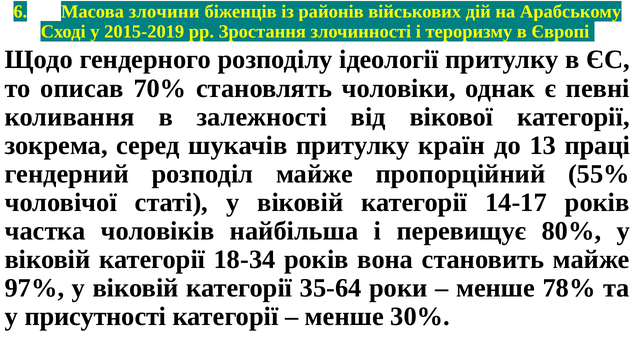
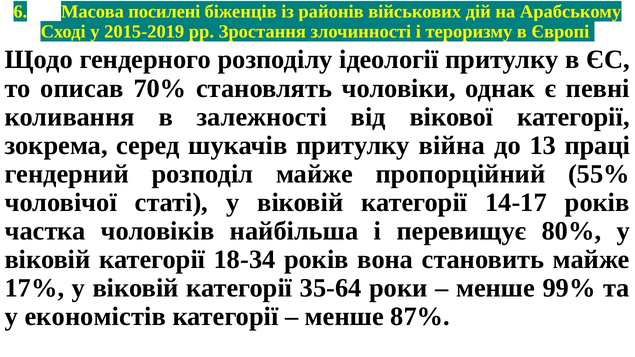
злочини: злочини -> посилені (164, 12)
країн: країн -> війна (452, 145)
97%: 97% -> 17% (34, 288)
78%: 78% -> 99% (569, 288)
присутності: присутності -> економістів (95, 317)
30%: 30% -> 87% (420, 317)
